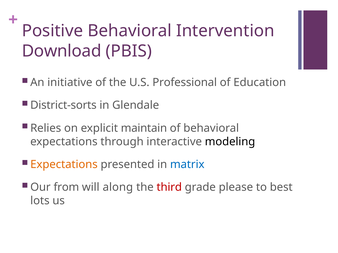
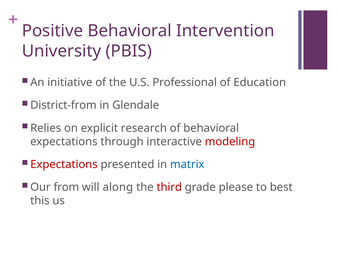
Download: Download -> University (62, 51)
District-sorts: District-sorts -> District-from (63, 105)
maintain: maintain -> research (144, 128)
modeling colour: black -> red (230, 142)
Expectations colour: orange -> red (64, 165)
lots: lots -> this (40, 201)
